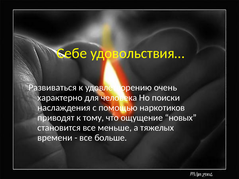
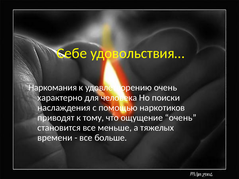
Развиваться: Развиваться -> Наркомания (53, 88)
ощущение новых: новых -> очень (181, 118)
